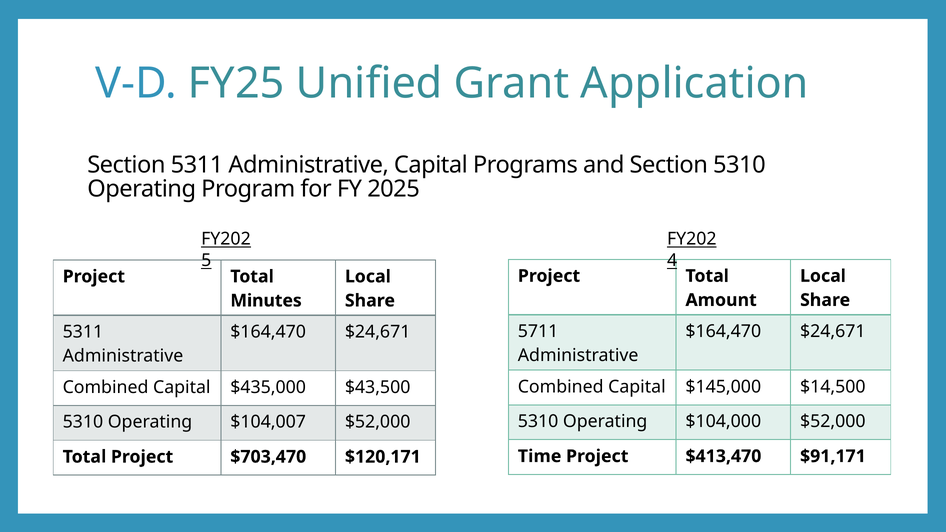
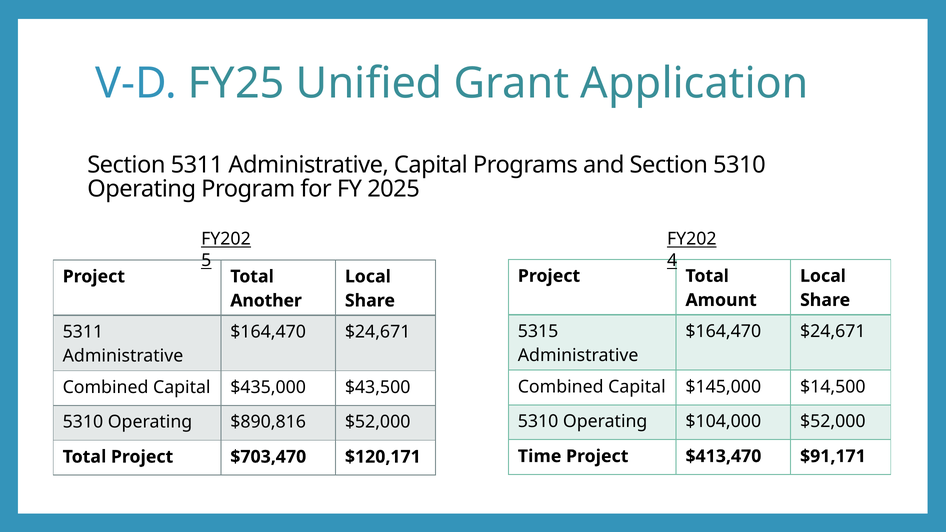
Minutes: Minutes -> Another (266, 301)
5711: 5711 -> 5315 (538, 331)
$104,007: $104,007 -> $890,816 (268, 422)
